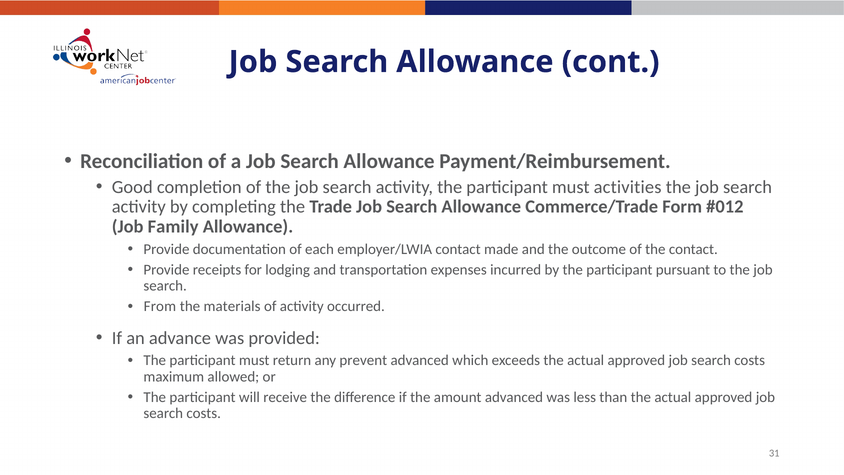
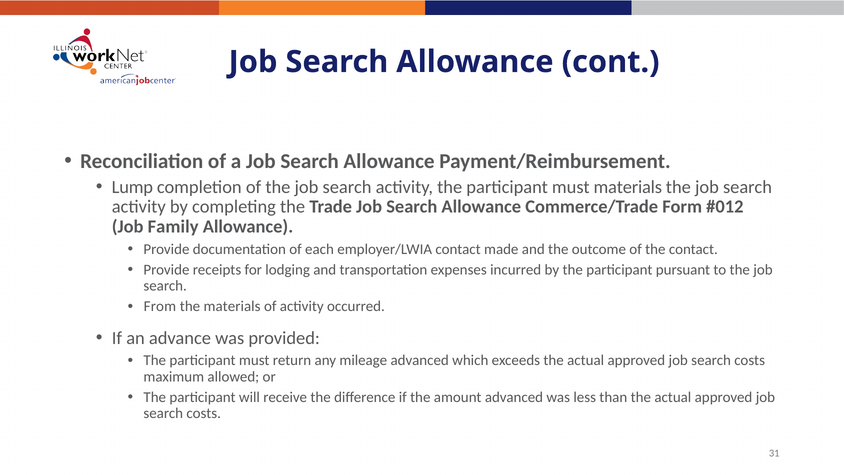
Good: Good -> Lump (132, 187)
must activities: activities -> materials (628, 187)
prevent: prevent -> mileage (363, 360)
